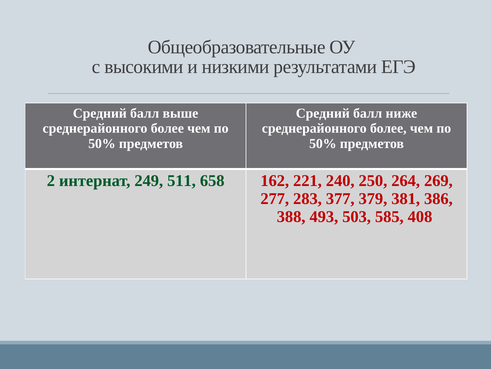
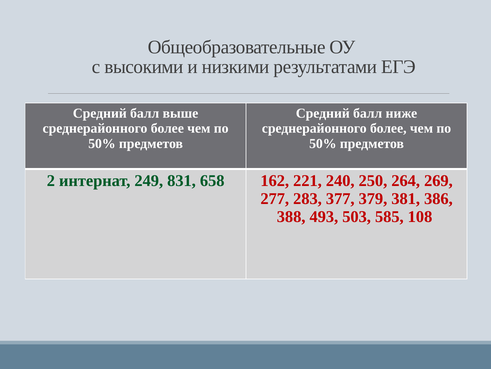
511: 511 -> 831 (181, 180)
408: 408 -> 108 (420, 216)
